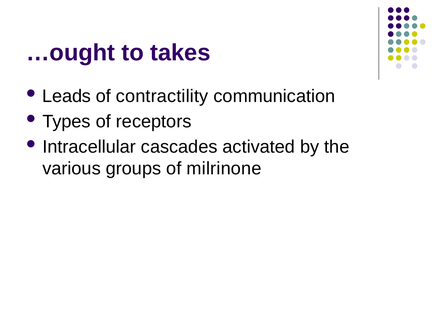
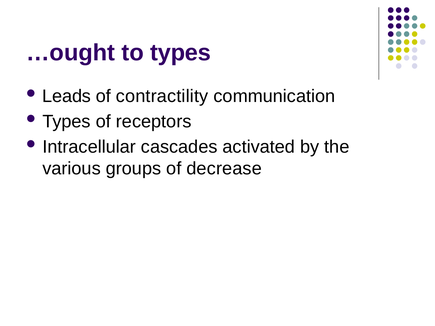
to takes: takes -> types (181, 53)
milrinone: milrinone -> decrease (224, 169)
